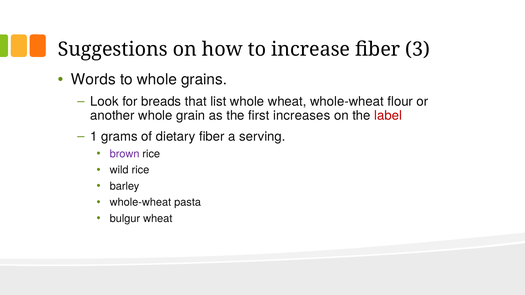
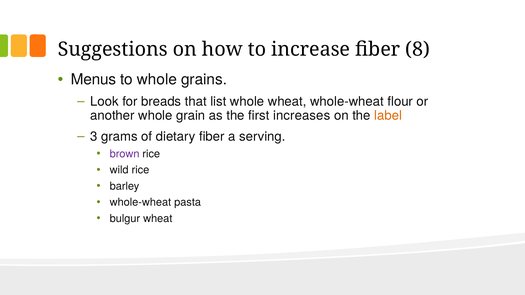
3: 3 -> 8 (418, 49)
Words: Words -> Menus (93, 80)
label colour: red -> orange (388, 116)
1: 1 -> 3 (94, 137)
